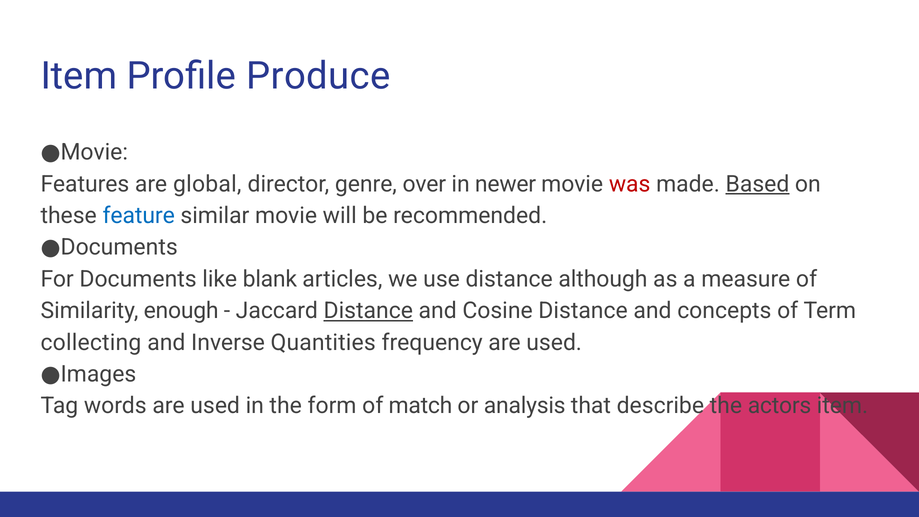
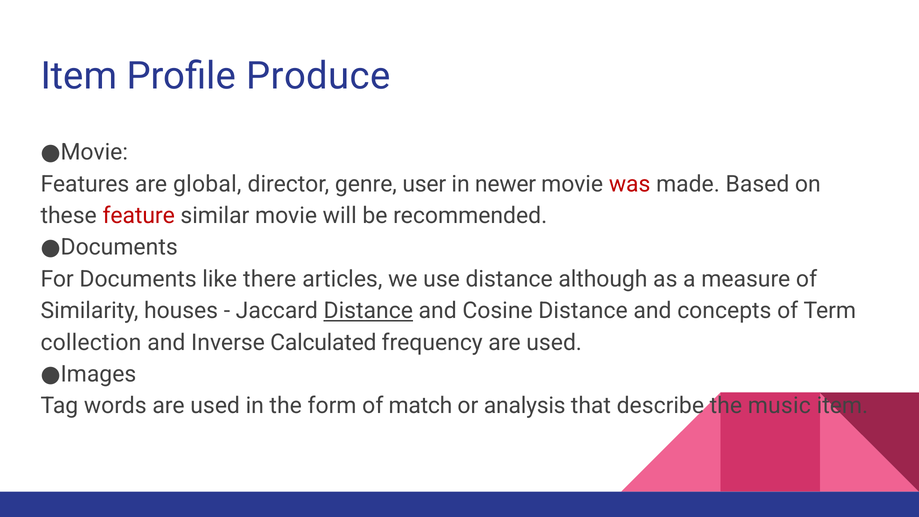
over: over -> user (424, 184)
Based underline: present -> none (757, 184)
feature colour: blue -> red (139, 216)
blank: blank -> there (270, 279)
enough: enough -> houses (181, 311)
collecting: collecting -> collection (91, 342)
Quantities: Quantities -> Calculated (323, 342)
actors: actors -> music (779, 406)
